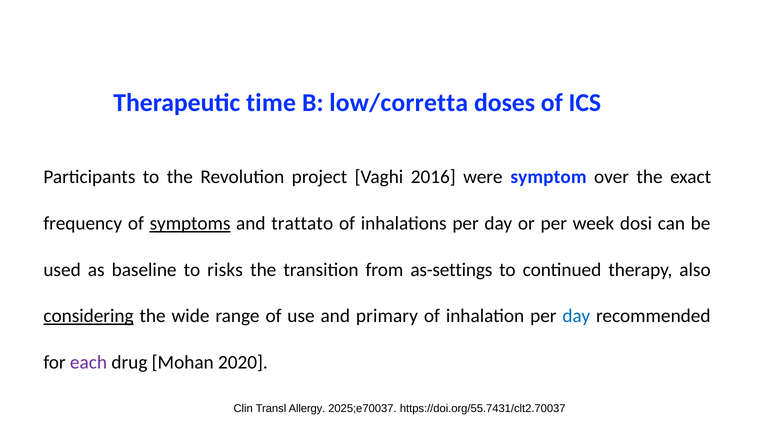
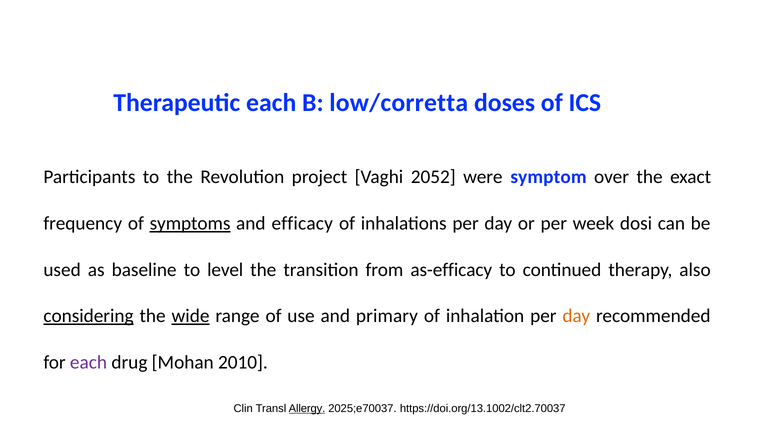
Therapeutic time: time -> each (271, 103)
2016: 2016 -> 2052 (433, 177)
trattato: trattato -> efficacy (302, 223)
risks: risks -> level (225, 270)
as-settings: as-settings -> as-efficacy (451, 270)
wide underline: none -> present (191, 316)
day colour: blue -> orange (576, 316)
2020: 2020 -> 2010 (243, 362)
Allergy underline: none -> present (307, 408)
https://doi.org/55.7431/clt2.70037: https://doi.org/55.7431/clt2.70037 -> https://doi.org/13.1002/clt2.70037 (483, 408)
